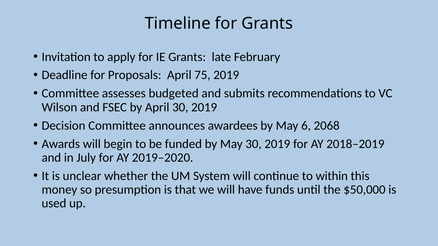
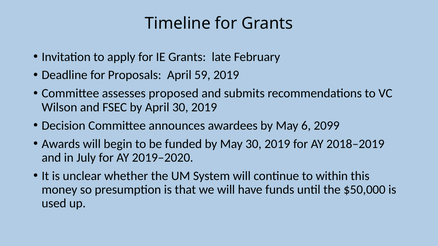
75: 75 -> 59 (202, 75)
budgeted: budgeted -> proposed (174, 94)
2068: 2068 -> 2099 (327, 126)
